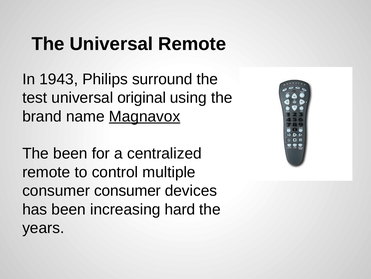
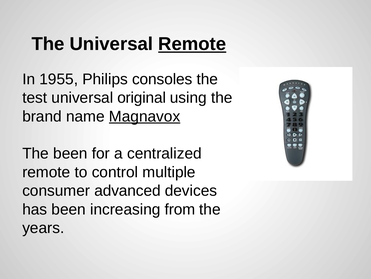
Remote underline: none -> present (192, 44)
1943: 1943 -> 1955 (59, 79)
surround: surround -> consoles (162, 79)
consumer consumer: consumer -> advanced (127, 190)
hard: hard -> from (180, 209)
